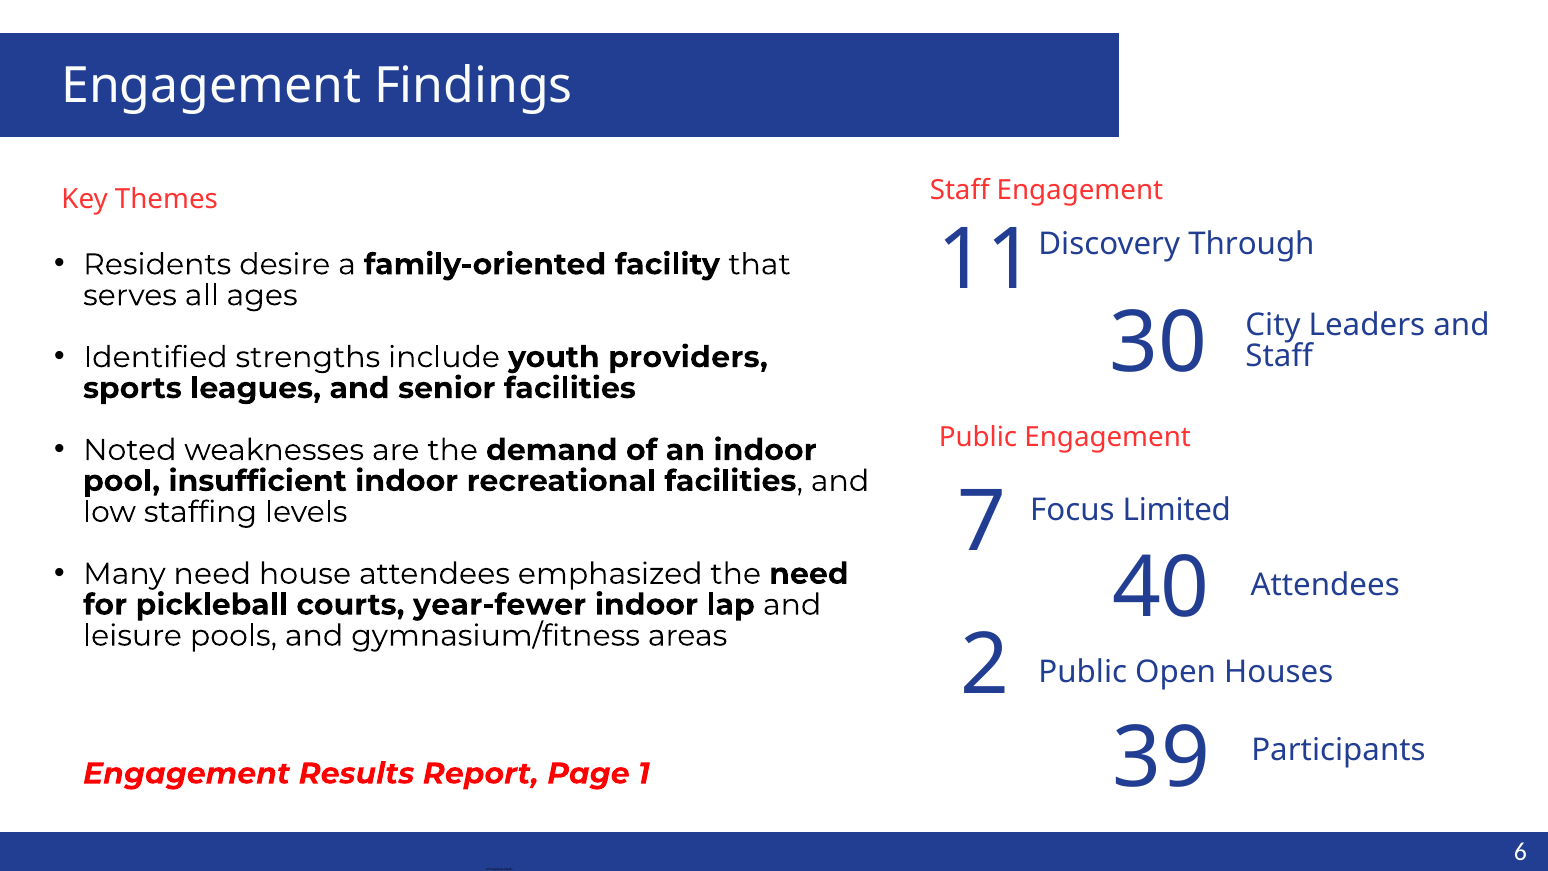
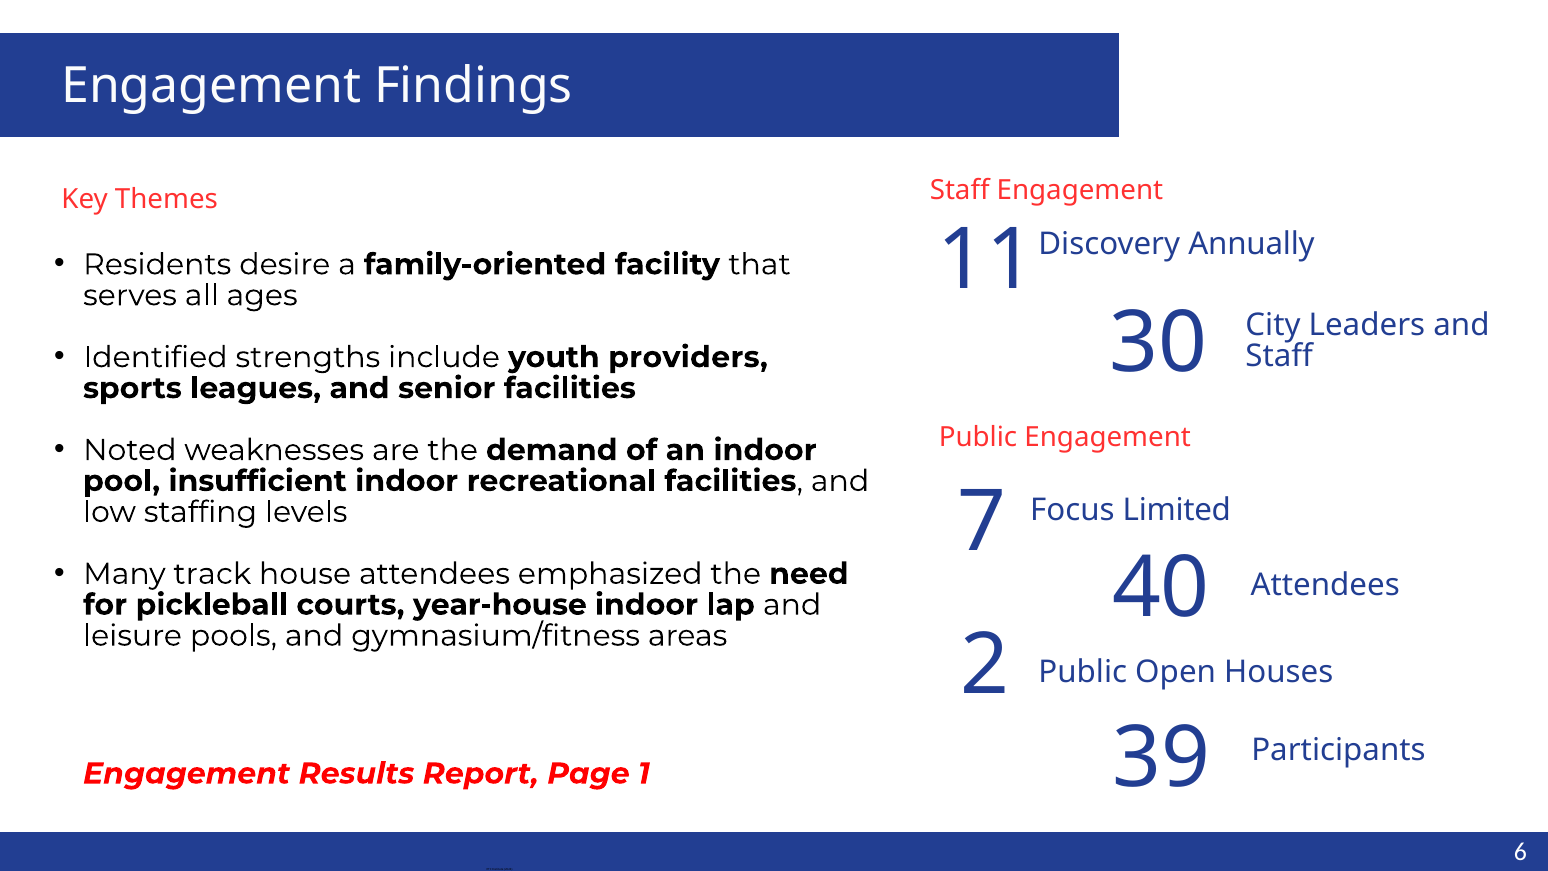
Through: Through -> Annually (1251, 244)
Many need: need -> track (212, 574)
year-fewer: year-fewer -> year-house (500, 605)
